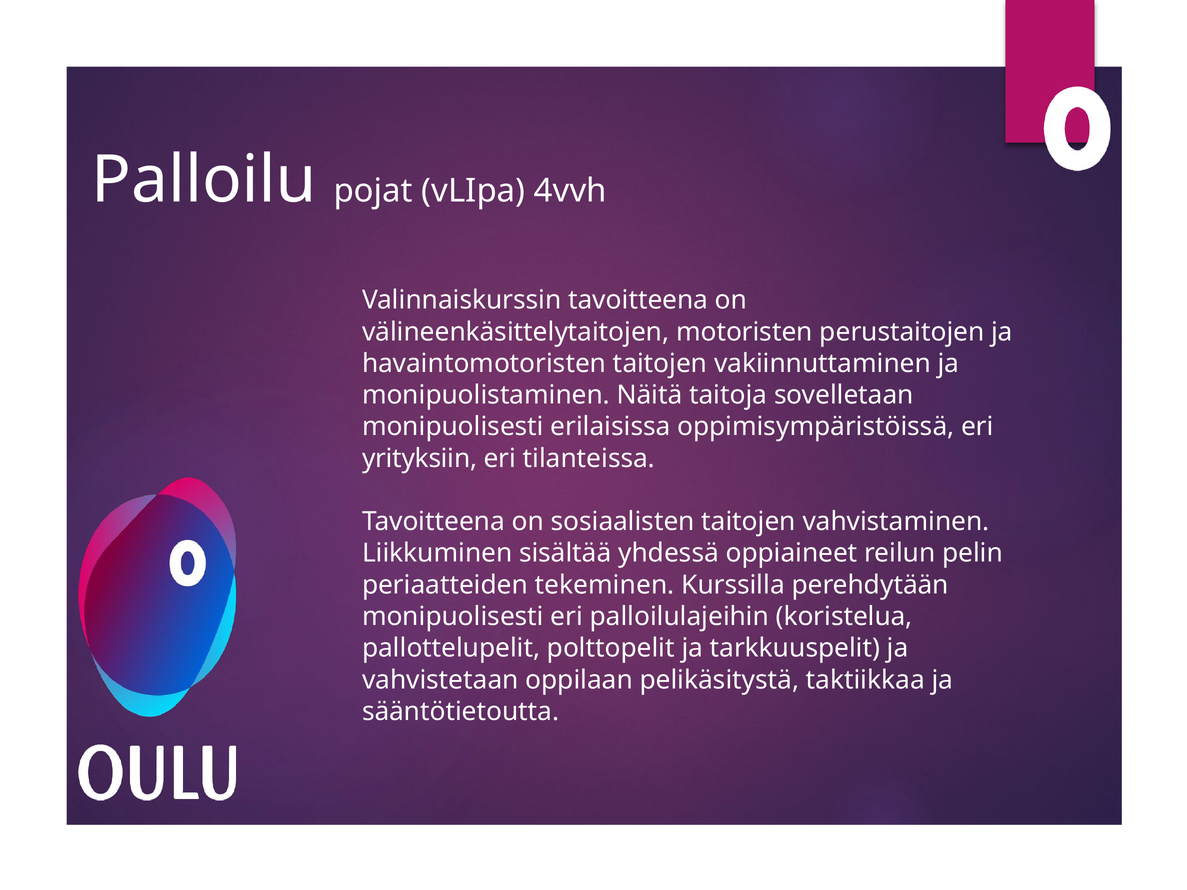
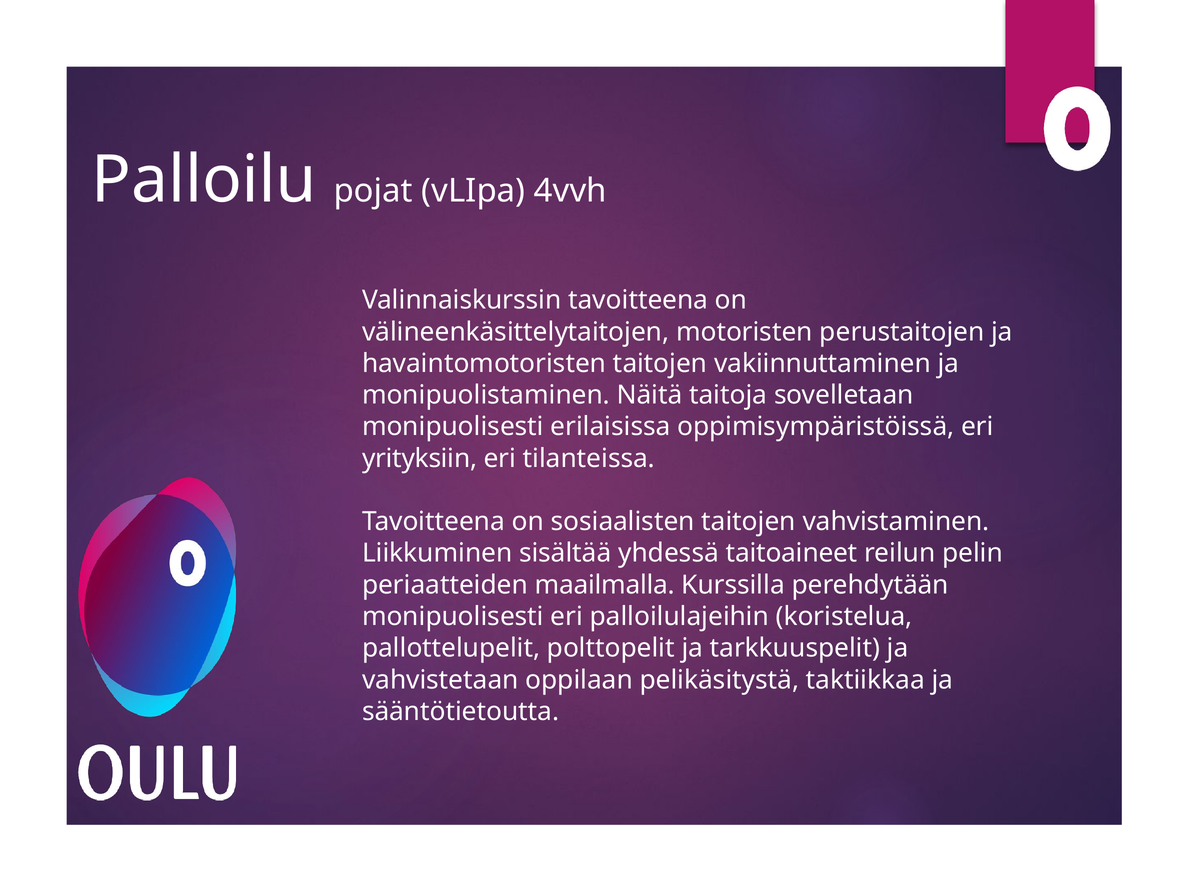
oppiaineet: oppiaineet -> taitoaineet (792, 553)
tekeminen: tekeminen -> maailmalla (605, 585)
